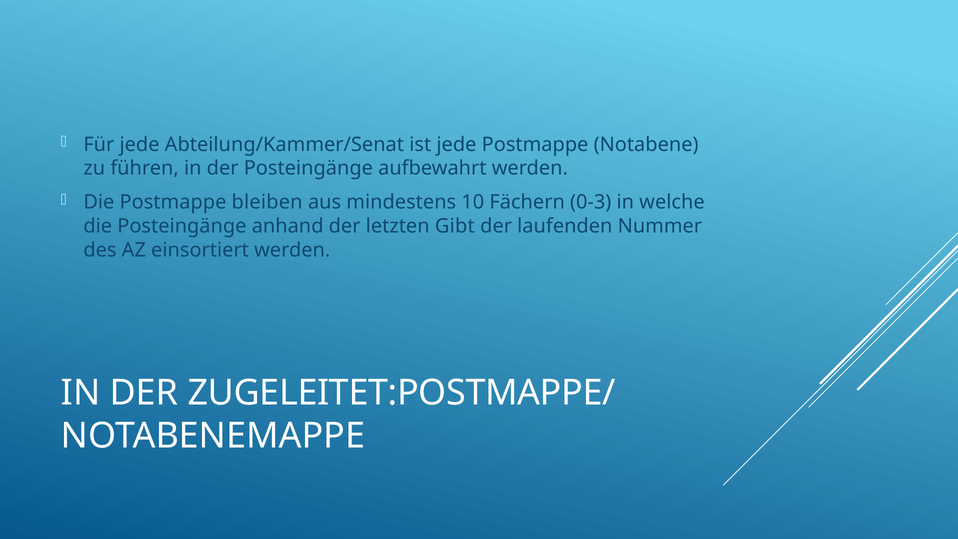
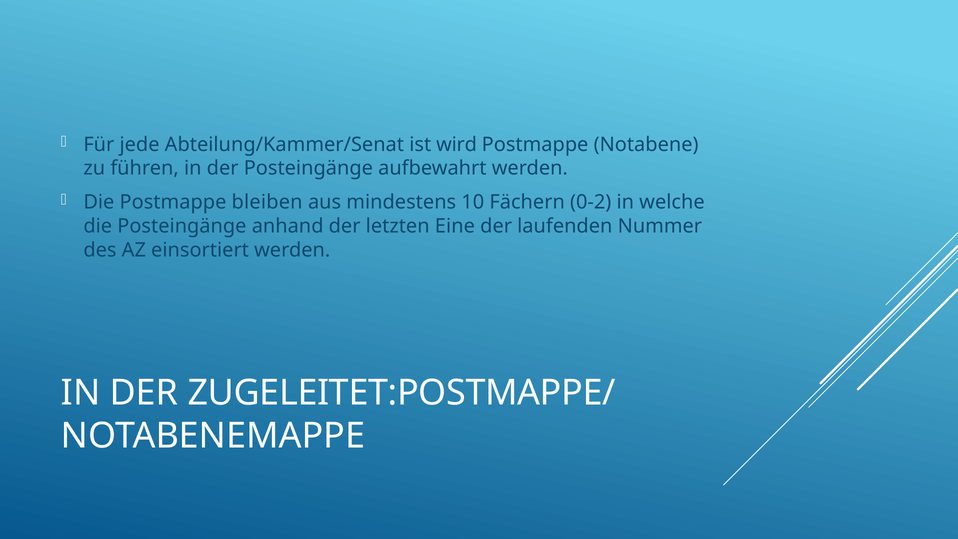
ist jede: jede -> wird (457, 144)
0-3: 0-3 -> 0-2 (591, 202)
Gibt: Gibt -> Eine (455, 226)
